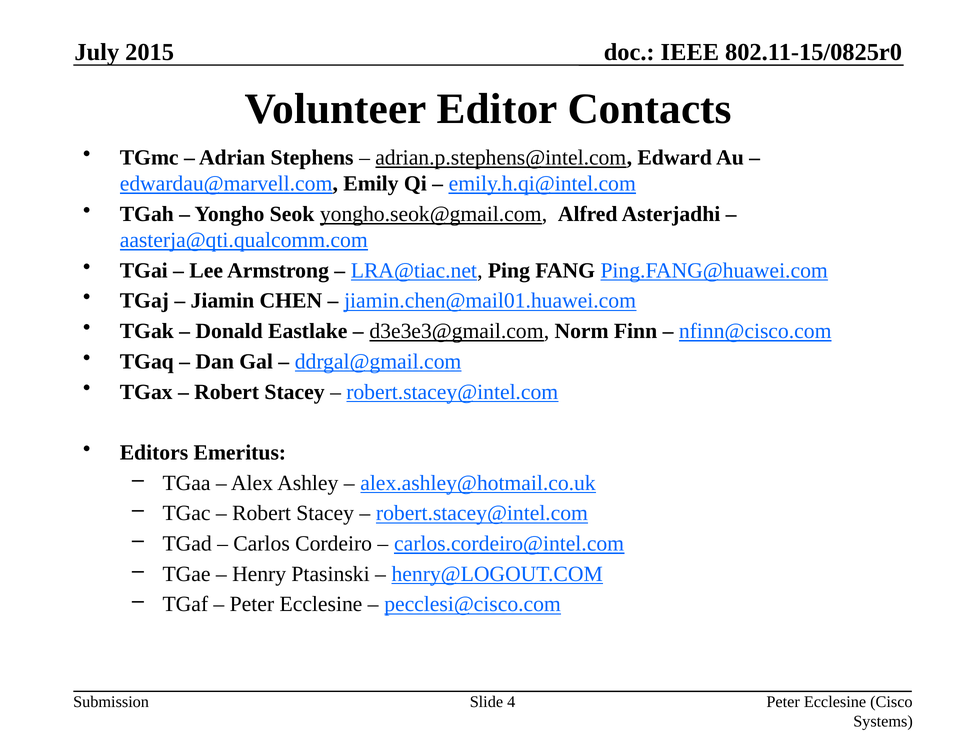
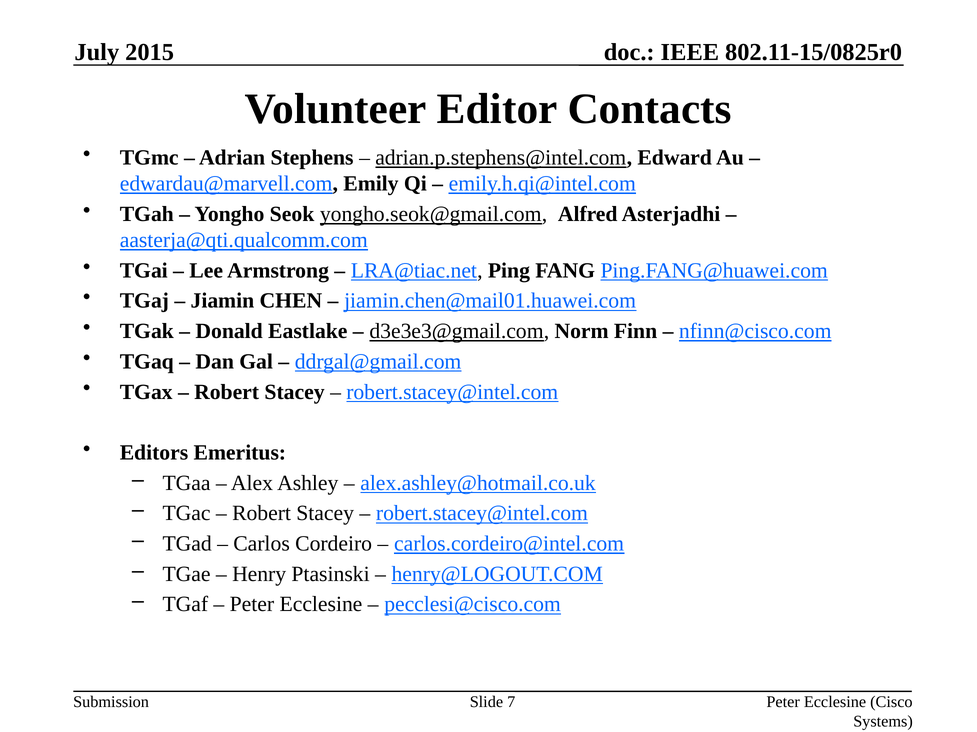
4: 4 -> 7 (511, 703)
